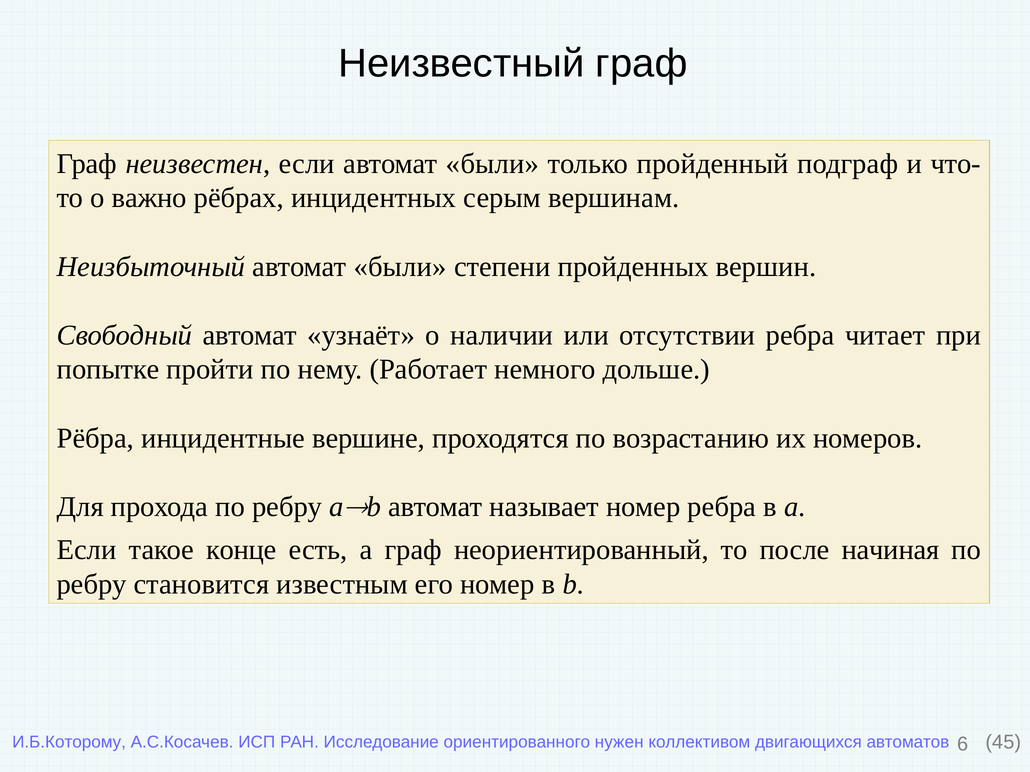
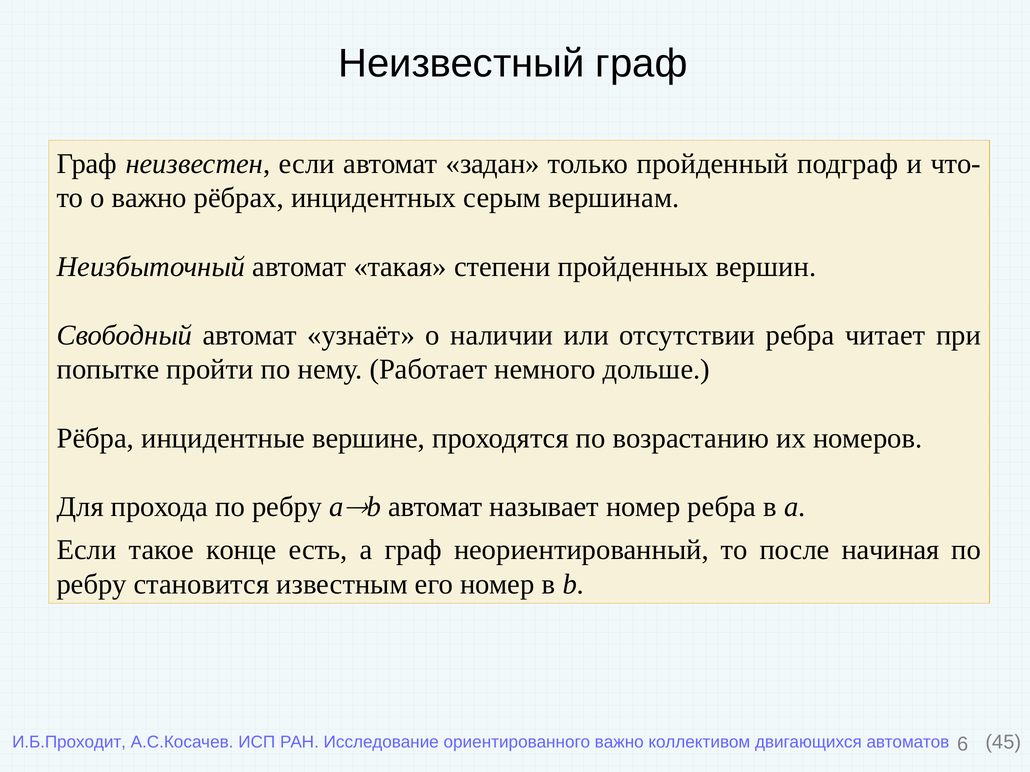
если автомат были: были -> задан (493, 164)
Неизбыточный автомат были: были -> такая (400, 267)
И.Б.Которому: И.Б.Которому -> И.Б.Проходит (69, 742)
ориентированного нужен: нужен -> важно (619, 742)
